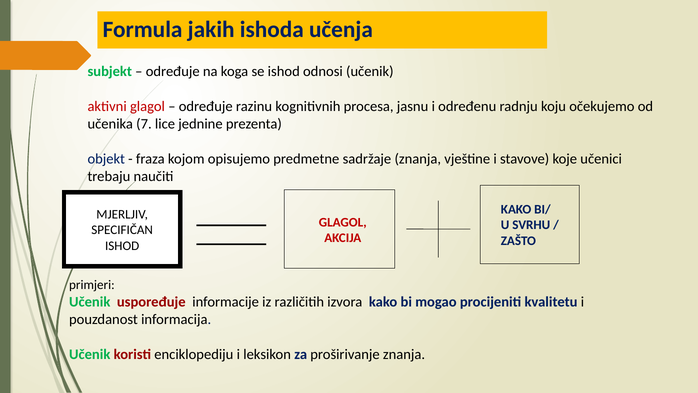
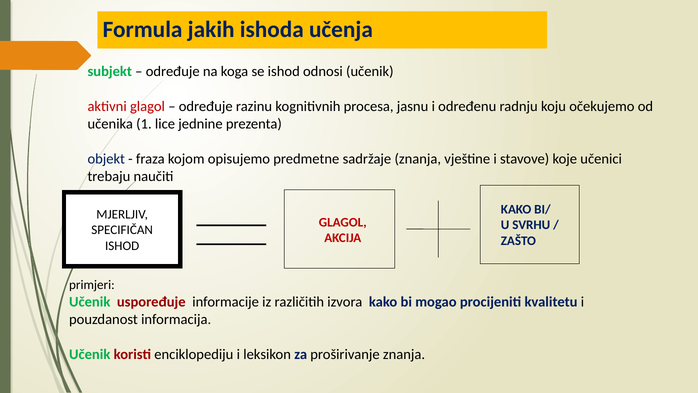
7: 7 -> 1 (144, 124)
